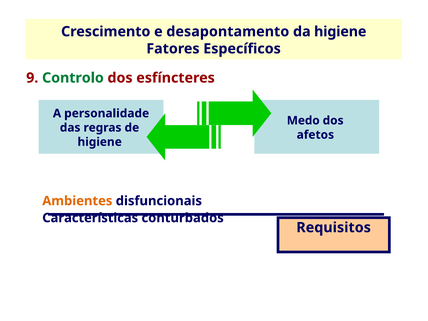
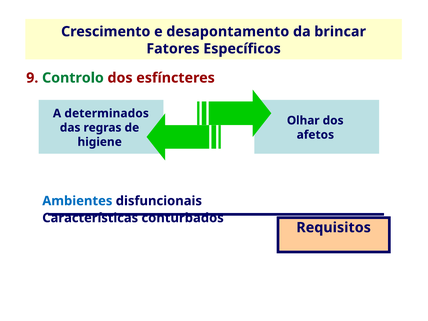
da higiene: higiene -> brincar (340, 32)
personalidade: personalidade -> determinados (107, 113)
Medo: Medo -> Olhar (303, 120)
Ambientes colour: orange -> blue (77, 201)
